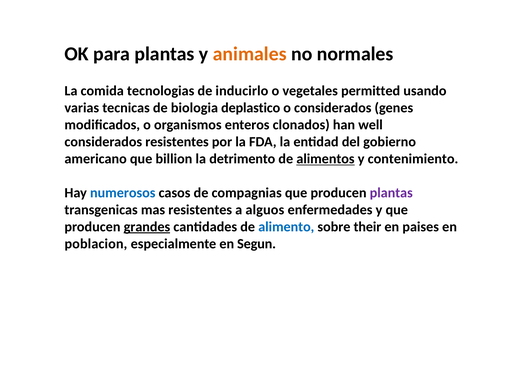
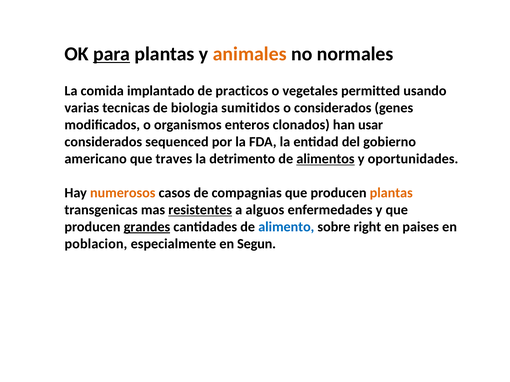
para underline: none -> present (112, 54)
tecnologias: tecnologias -> implantado (161, 91)
inducirlo: inducirlo -> practicos (242, 91)
deplastico: deplastico -> sumitidos (251, 108)
well: well -> usar (371, 125)
considerados resistentes: resistentes -> sequenced (177, 142)
billion: billion -> traves (174, 159)
contenimiento: contenimiento -> oportunidades (413, 159)
numerosos colour: blue -> orange (123, 193)
plantas colour: purple -> orange (391, 193)
resistentes underline: none -> present (200, 210)
their: their -> right (367, 227)
